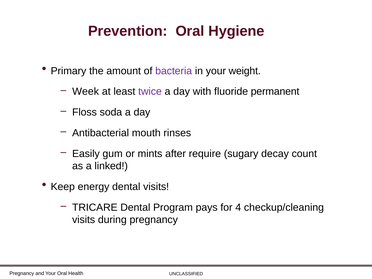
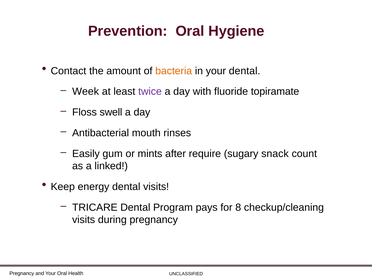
Primary: Primary -> Contact (68, 71)
bacteria colour: purple -> orange (174, 71)
your weight: weight -> dental (245, 71)
permanent: permanent -> topiramate (275, 92)
soda: soda -> swell (111, 112)
decay: decay -> snack (275, 154)
4: 4 -> 8 (238, 207)
